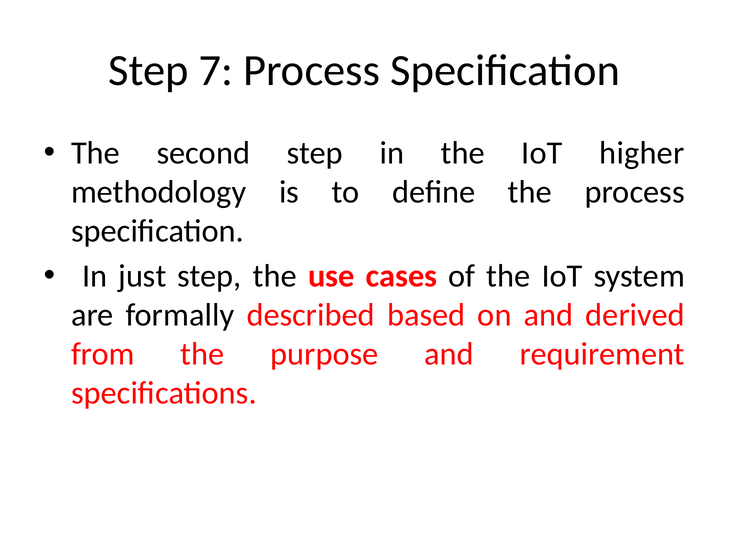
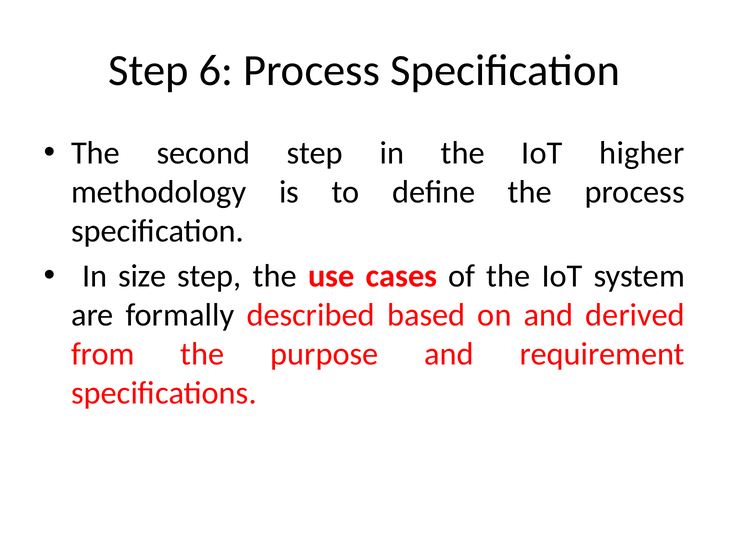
7: 7 -> 6 (216, 71)
just: just -> size (142, 276)
